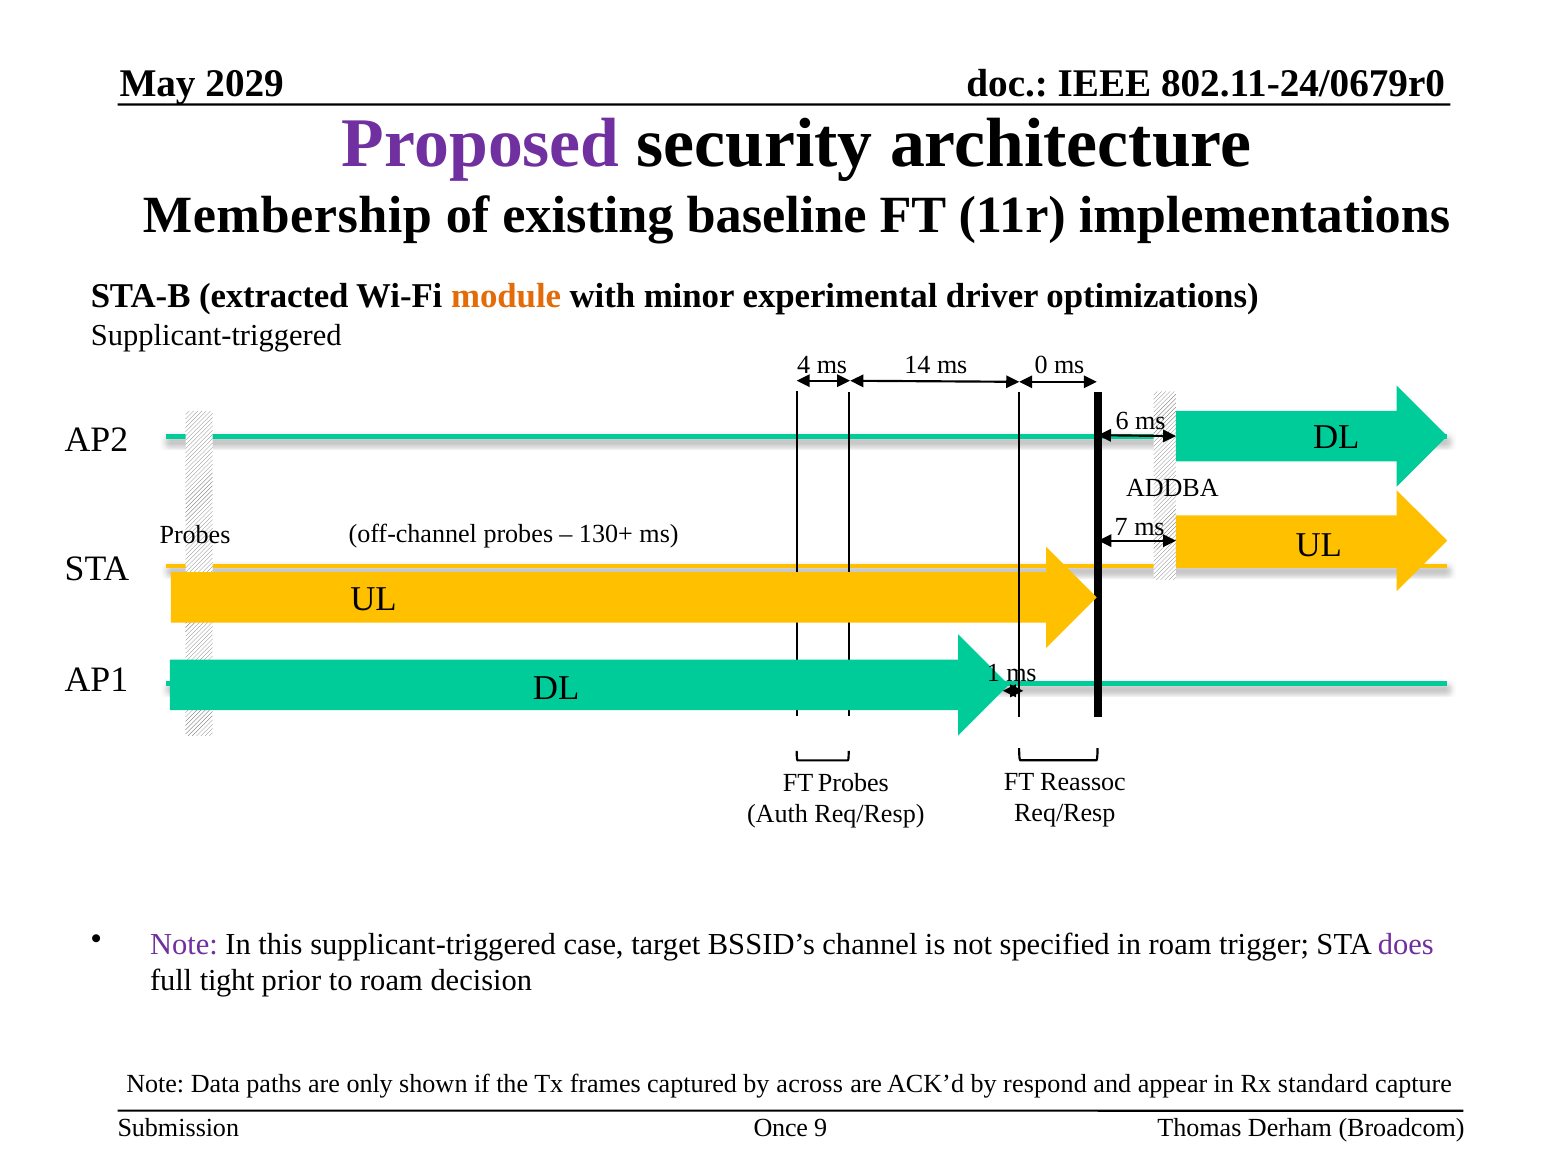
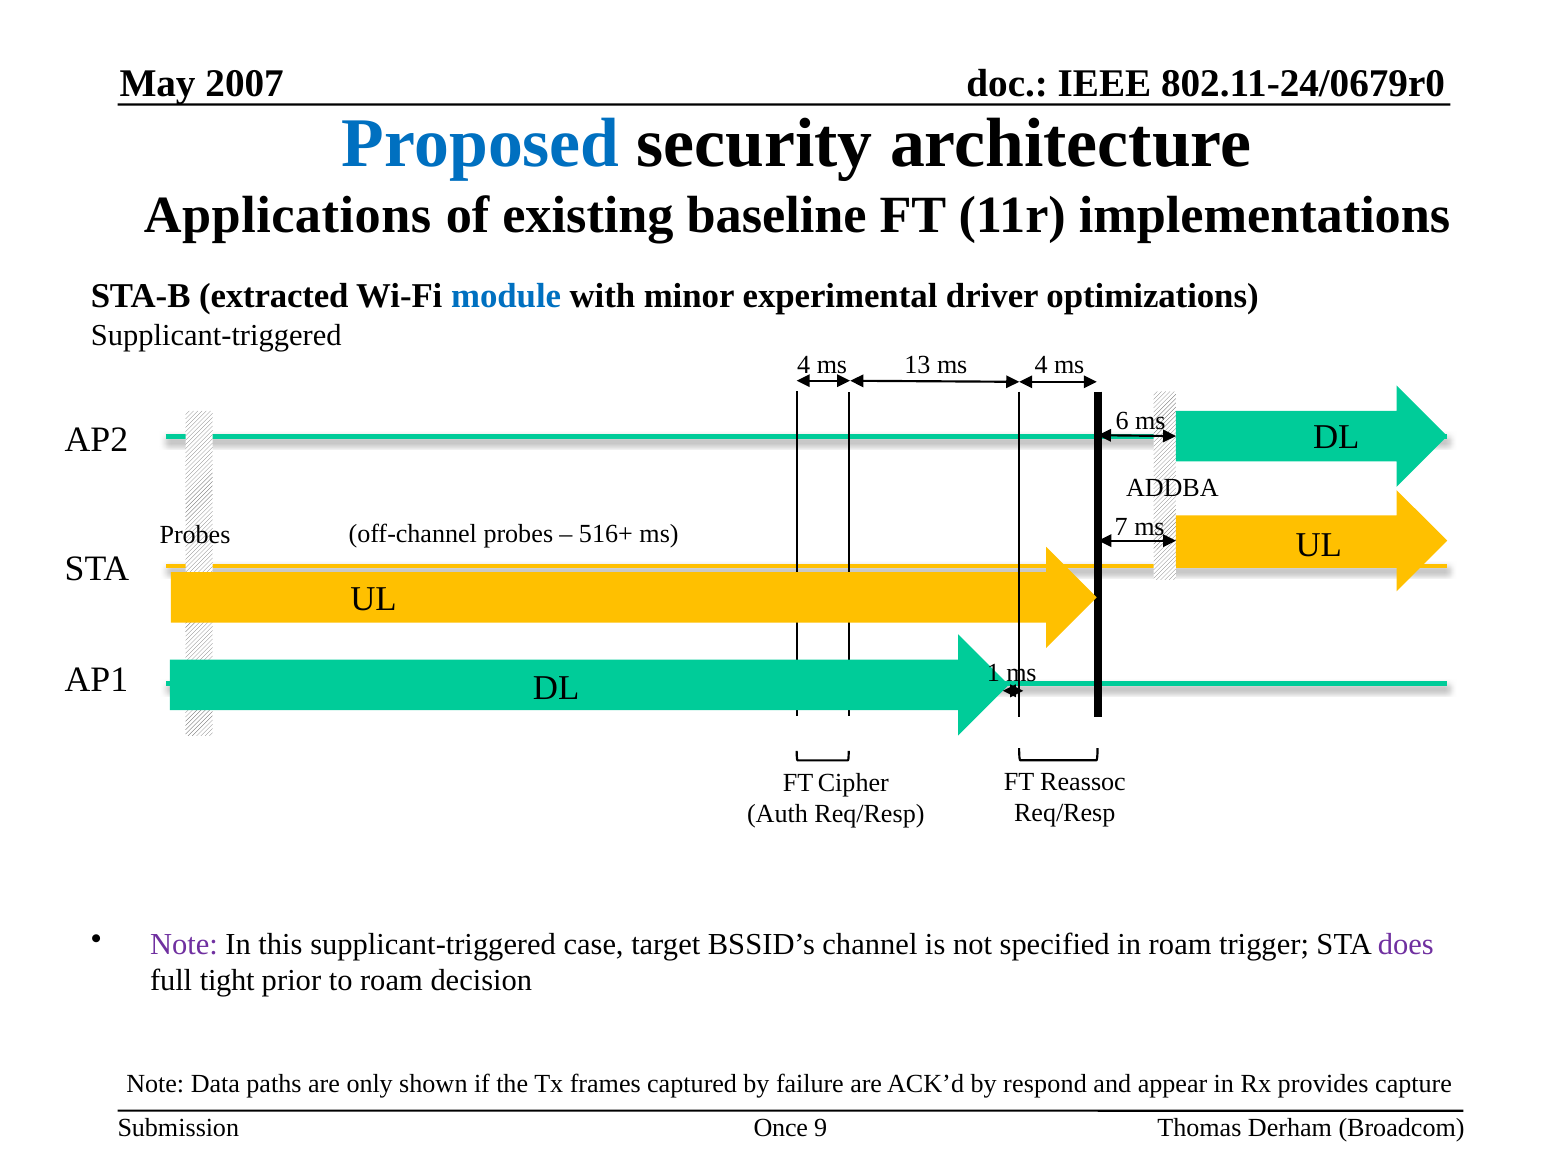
2029: 2029 -> 2007 (245, 84)
Proposed colour: purple -> blue (480, 143)
Membership: Membership -> Applications (288, 215)
module colour: orange -> blue (506, 296)
14: 14 -> 13 (917, 365)
ms 0: 0 -> 4 (1041, 365)
130+: 130+ -> 516+ (606, 534)
FT Probes: Probes -> Cipher (853, 783)
across: across -> failure (810, 1084)
standard: standard -> provides (1323, 1084)
